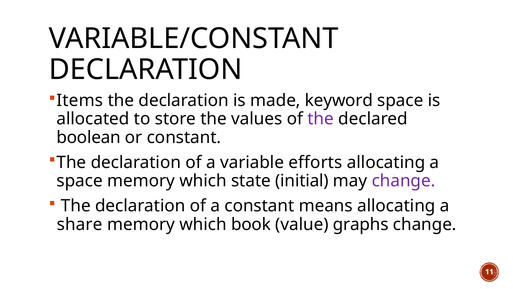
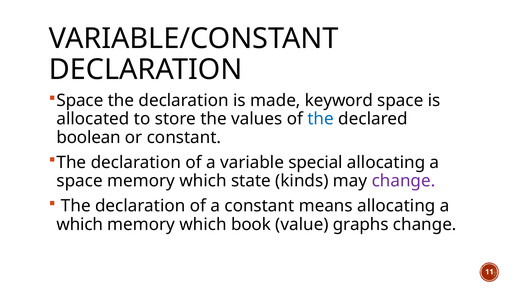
Items: Items -> Space (80, 100)
the colour: purple -> blue (321, 119)
efforts: efforts -> special (316, 162)
initial: initial -> kinds (302, 181)
share: share -> which (80, 224)
